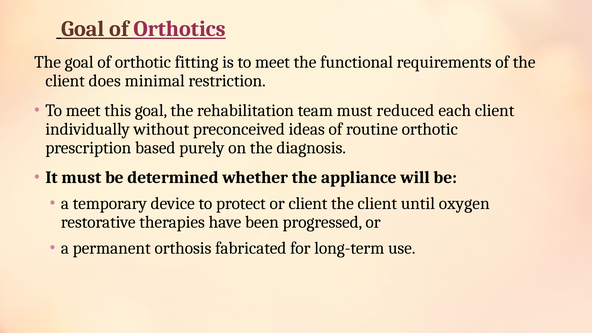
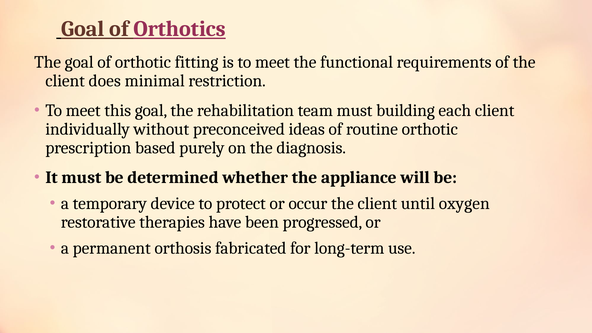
reduced: reduced -> building (406, 110)
or client: client -> occur (308, 203)
